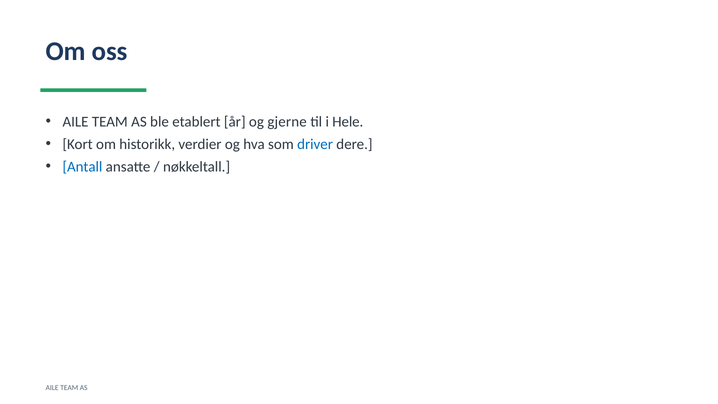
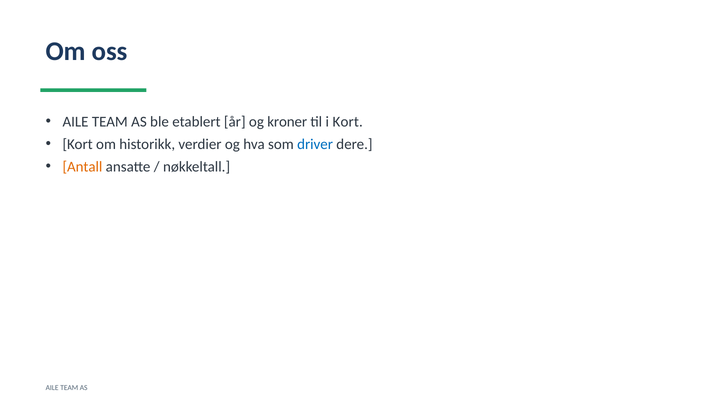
gjerne: gjerne -> kroner (287, 122)
i Hele: Hele -> Kort (348, 122)
Antall colour: blue -> orange (82, 167)
